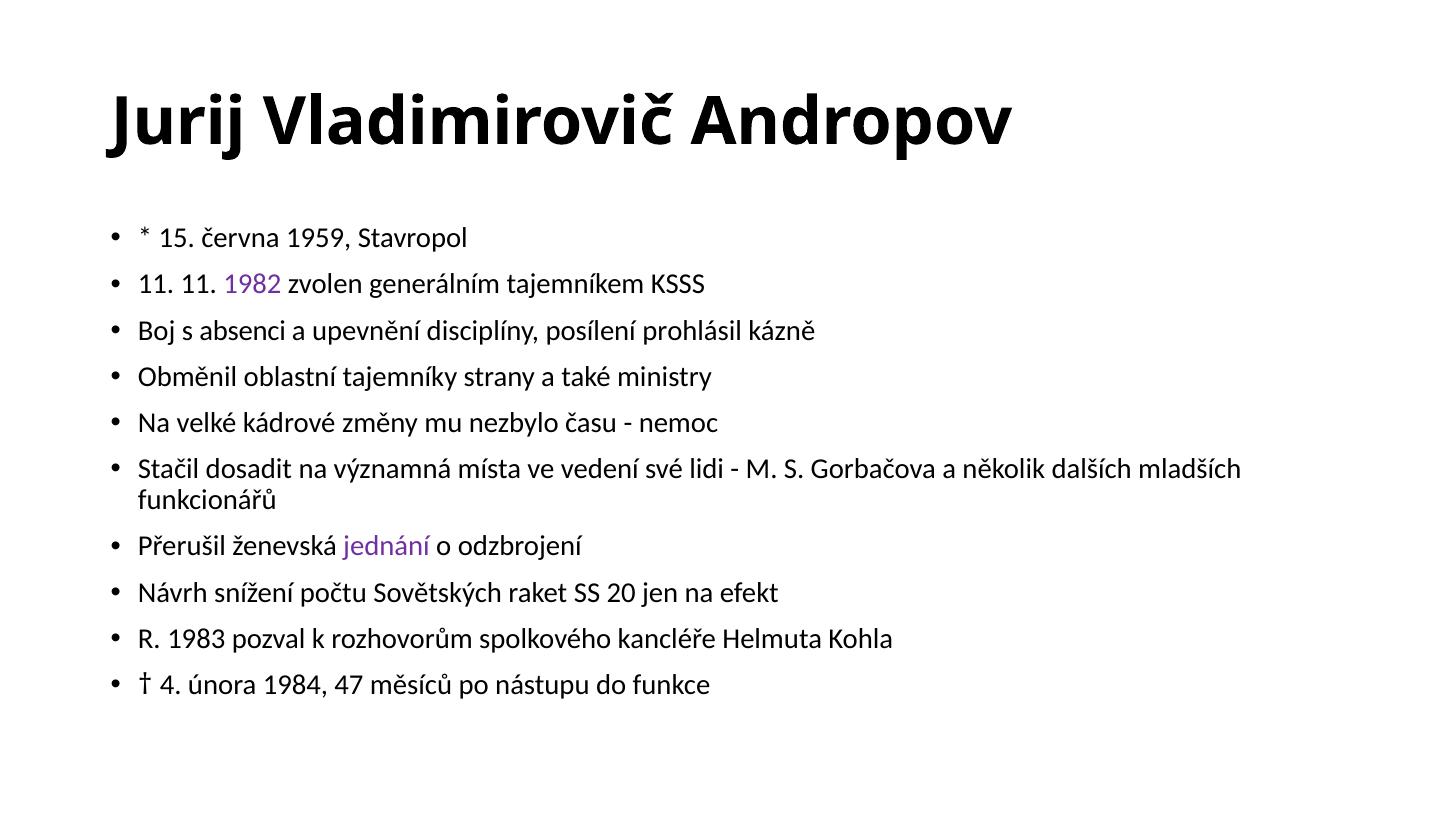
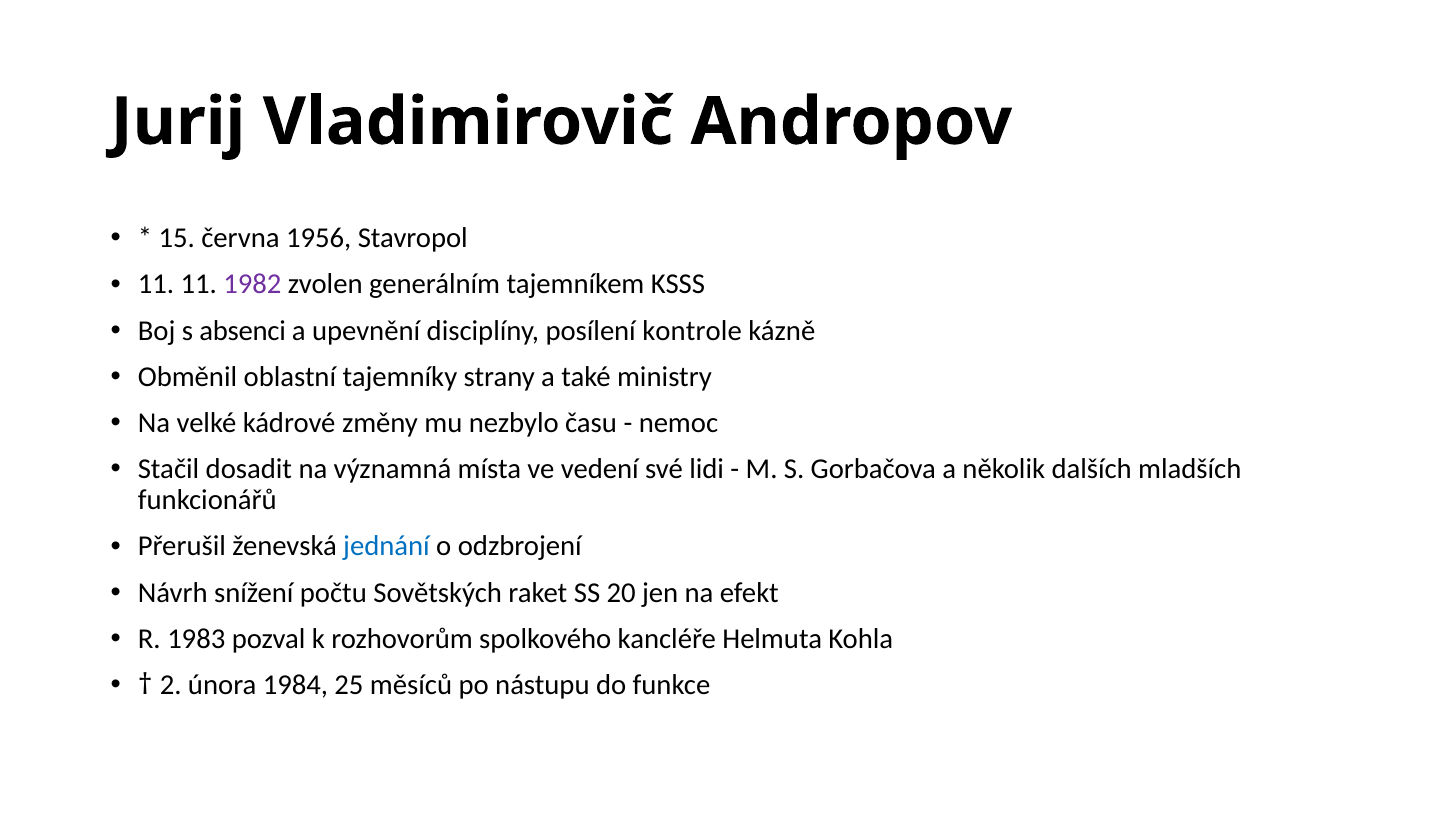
1959: 1959 -> 1956 (319, 238)
prohlásil: prohlásil -> kontrole (692, 331)
jednání colour: purple -> blue (386, 546)
4: 4 -> 2 (171, 685)
47: 47 -> 25 (349, 685)
